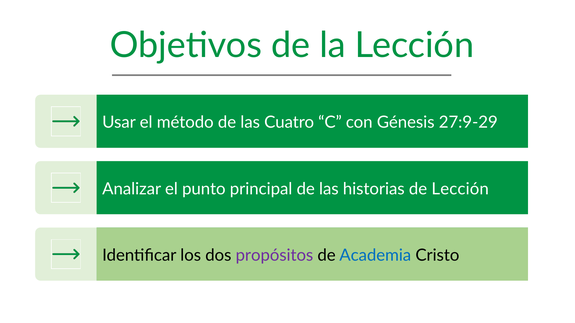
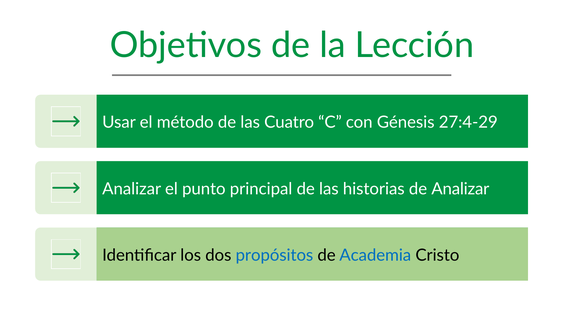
27:9-29: 27:9-29 -> 27:4-29 (468, 123)
de Lección: Lección -> Analizar (460, 189)
propósitos colour: purple -> blue (274, 256)
